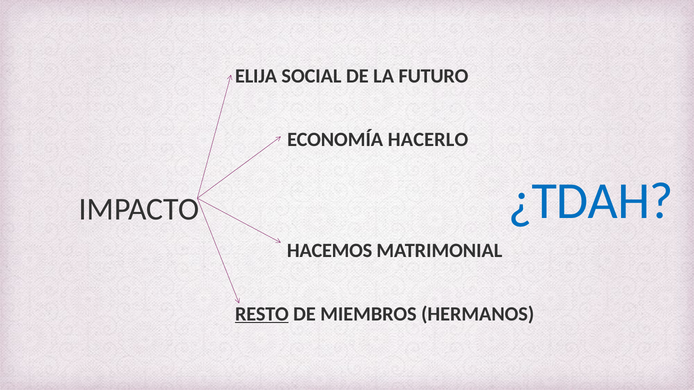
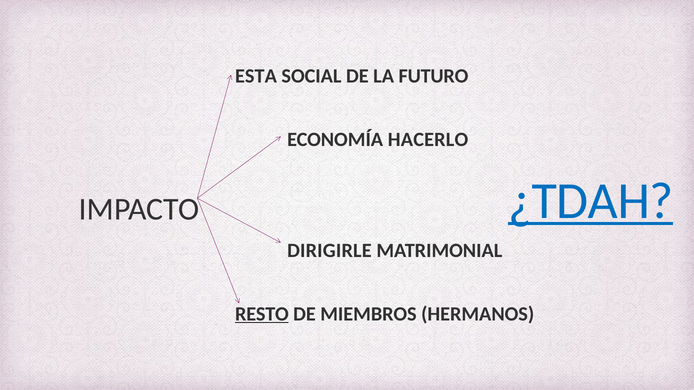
ELIJA: ELIJA -> ESTA (256, 76)
¿TDAH underline: none -> present (591, 201)
HACEMOS: HACEMOS -> DIRIGIRLE (329, 251)
